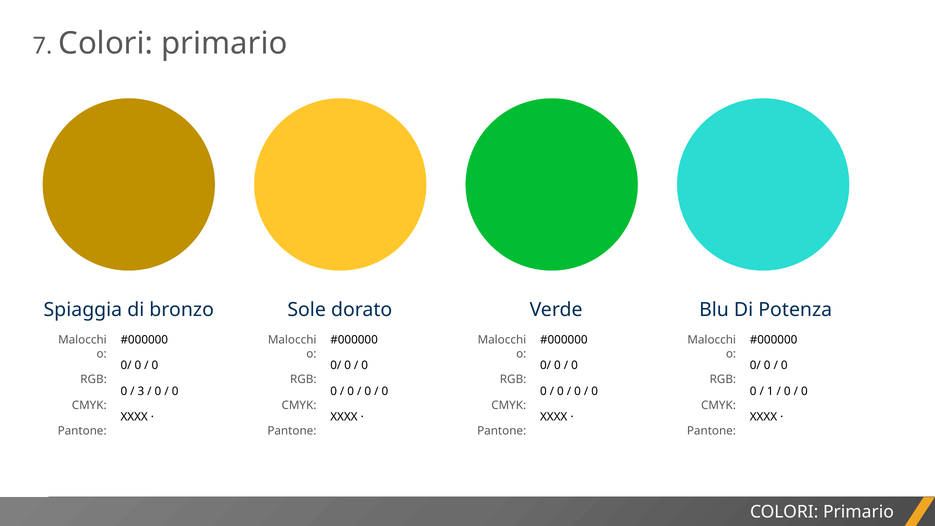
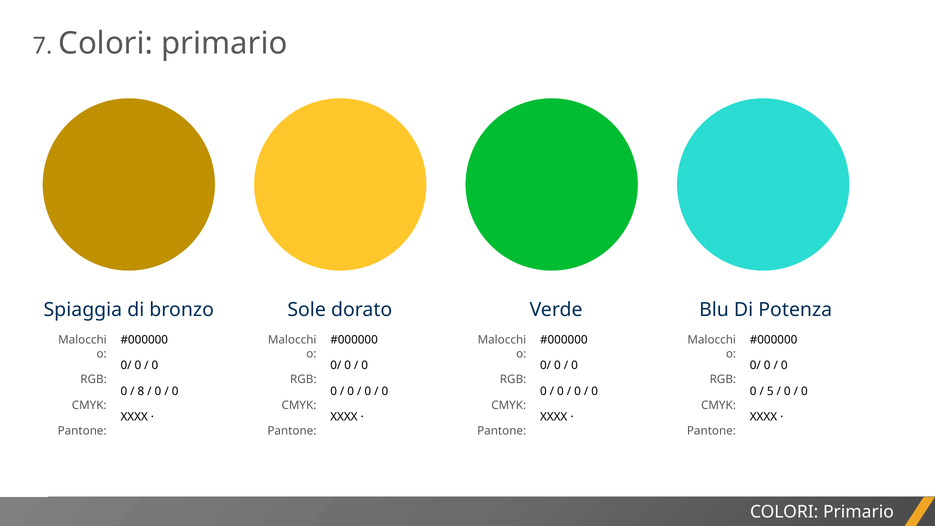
3: 3 -> 8 (141, 391)
1: 1 -> 5 (770, 391)
